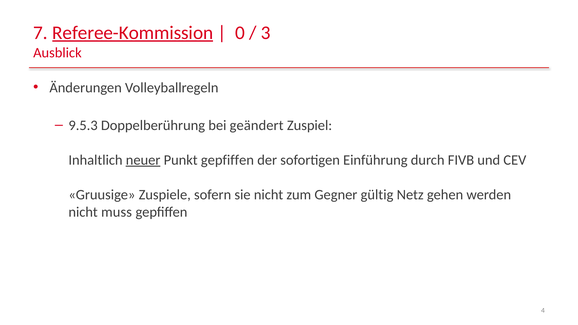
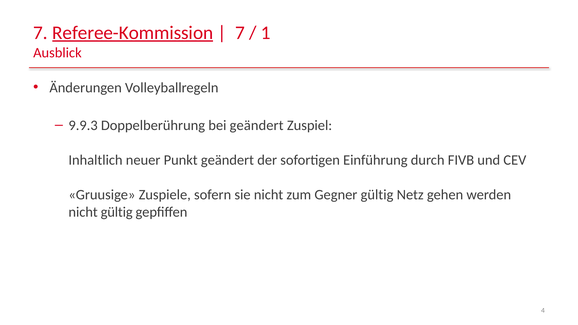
0: 0 -> 7 (240, 33)
3: 3 -> 1 (266, 33)
9.5.3: 9.5.3 -> 9.9.3 (83, 125)
neuer underline: present -> none (143, 160)
Punkt gepfiffen: gepfiffen -> geändert (227, 160)
nicht muss: muss -> gültig (117, 212)
